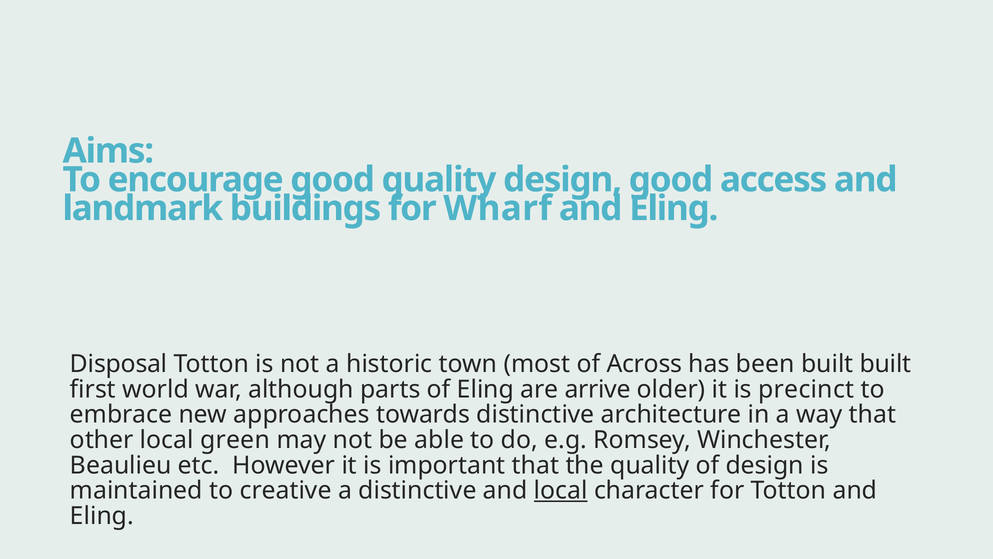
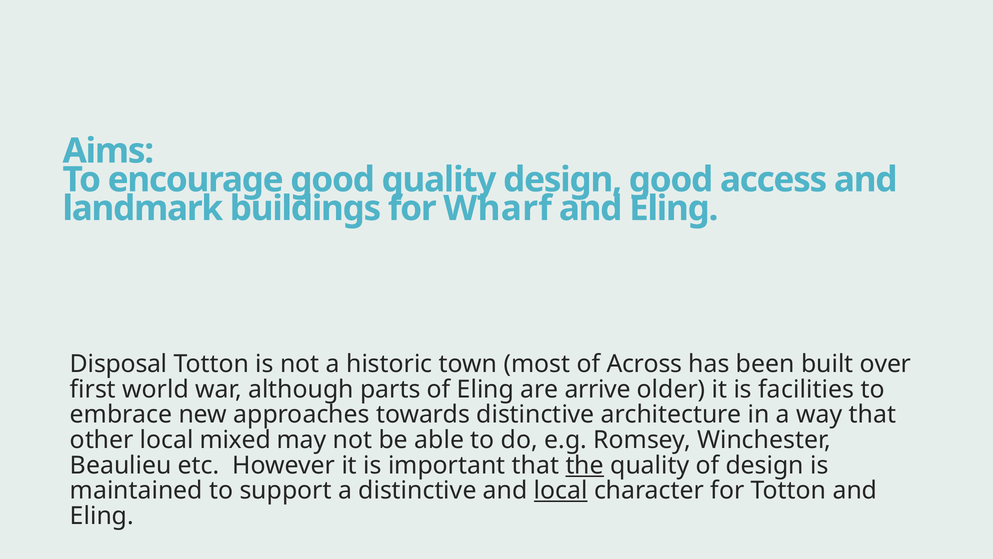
built built: built -> over (886, 364)
precinct: precinct -> facilities (806, 389)
green: green -> mixed (235, 440)
the underline: none -> present (585, 465)
creative: creative -> support (286, 490)
